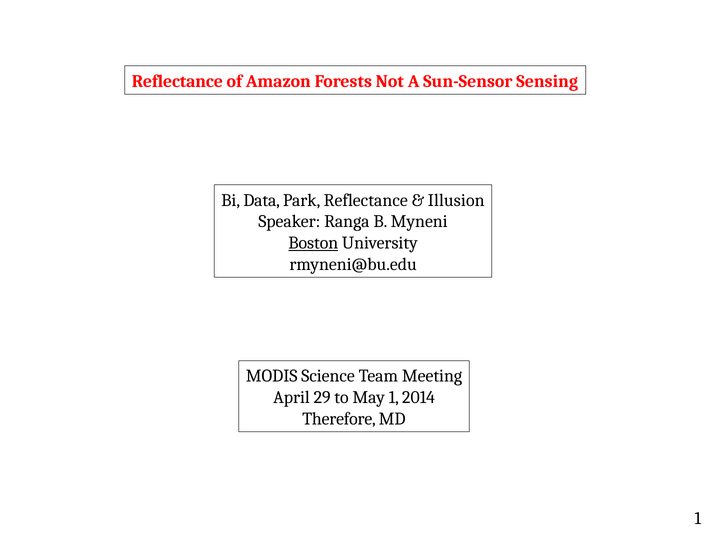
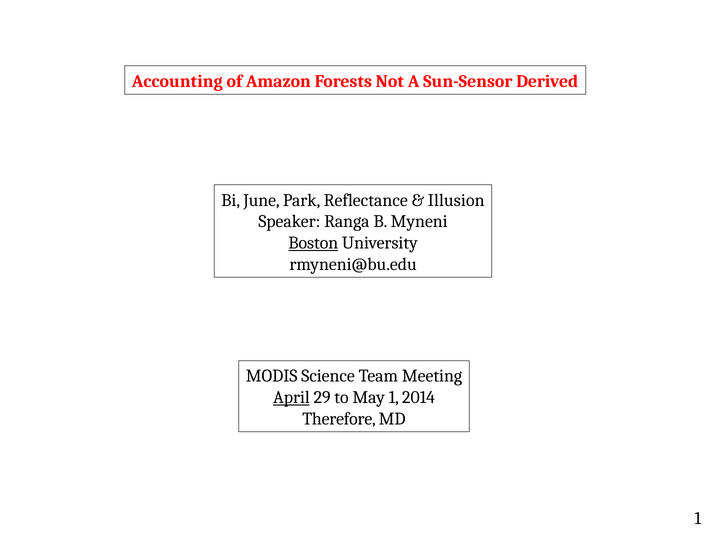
Reflectance: Reflectance -> Accounting (177, 81)
Sensing: Sensing -> Derived (547, 81)
Data: Data -> June (262, 200)
April underline: none -> present (291, 398)
